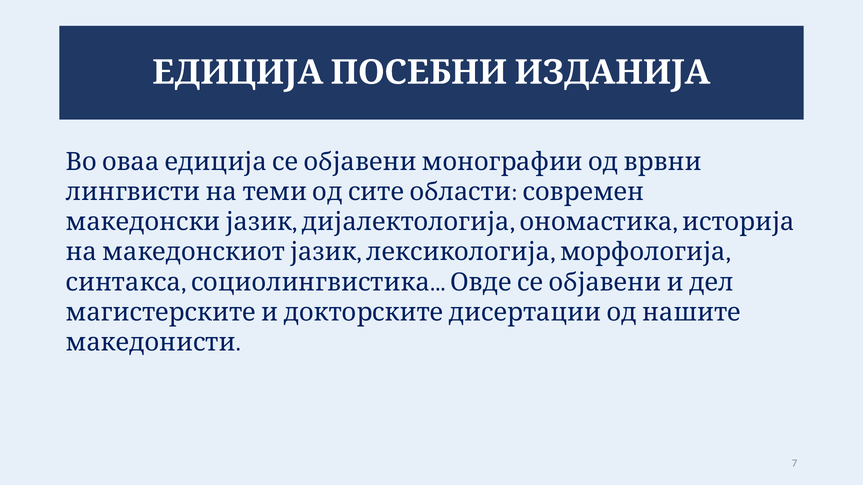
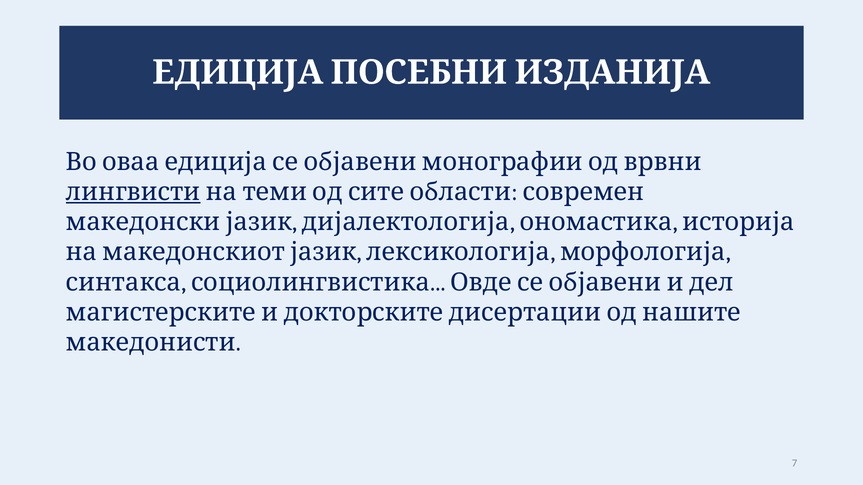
лингвисти underline: none -> present (133, 192)
